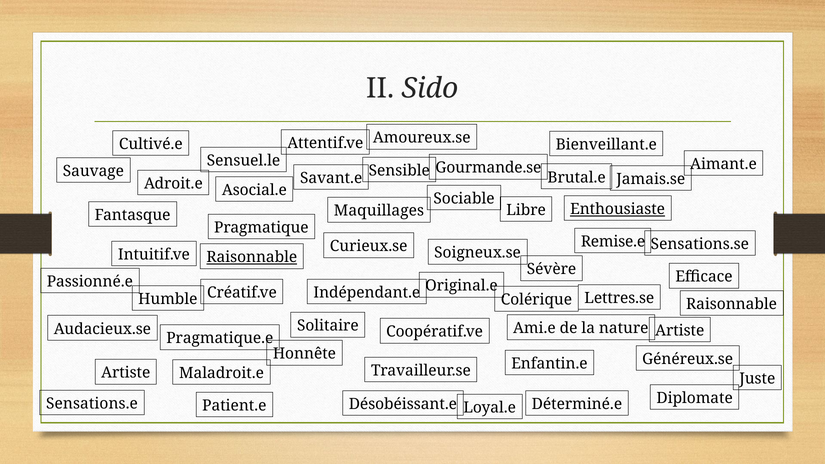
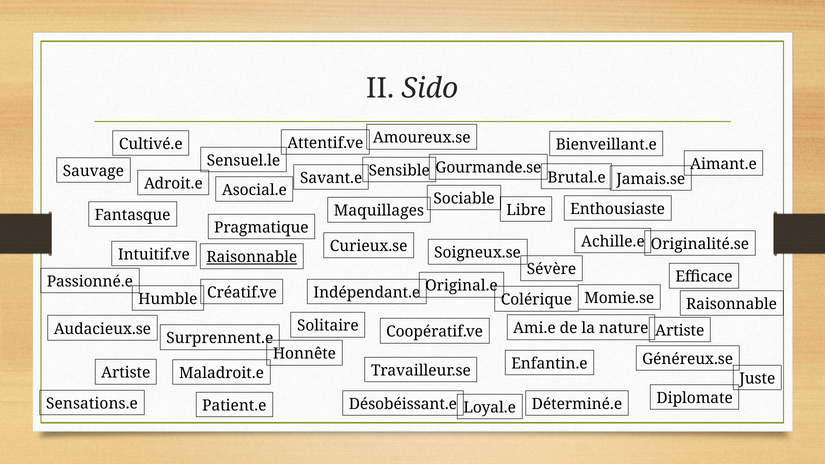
Enthousiaste underline: present -> none (618, 209)
Remise.e: Remise.e -> Achille.e (613, 242)
Sensations.se: Sensations.se -> Originalité.se (700, 244)
Lettres.se: Lettres.se -> Momie.se (619, 298)
Pragmatique.e: Pragmatique.e -> Surprennent.e (220, 338)
